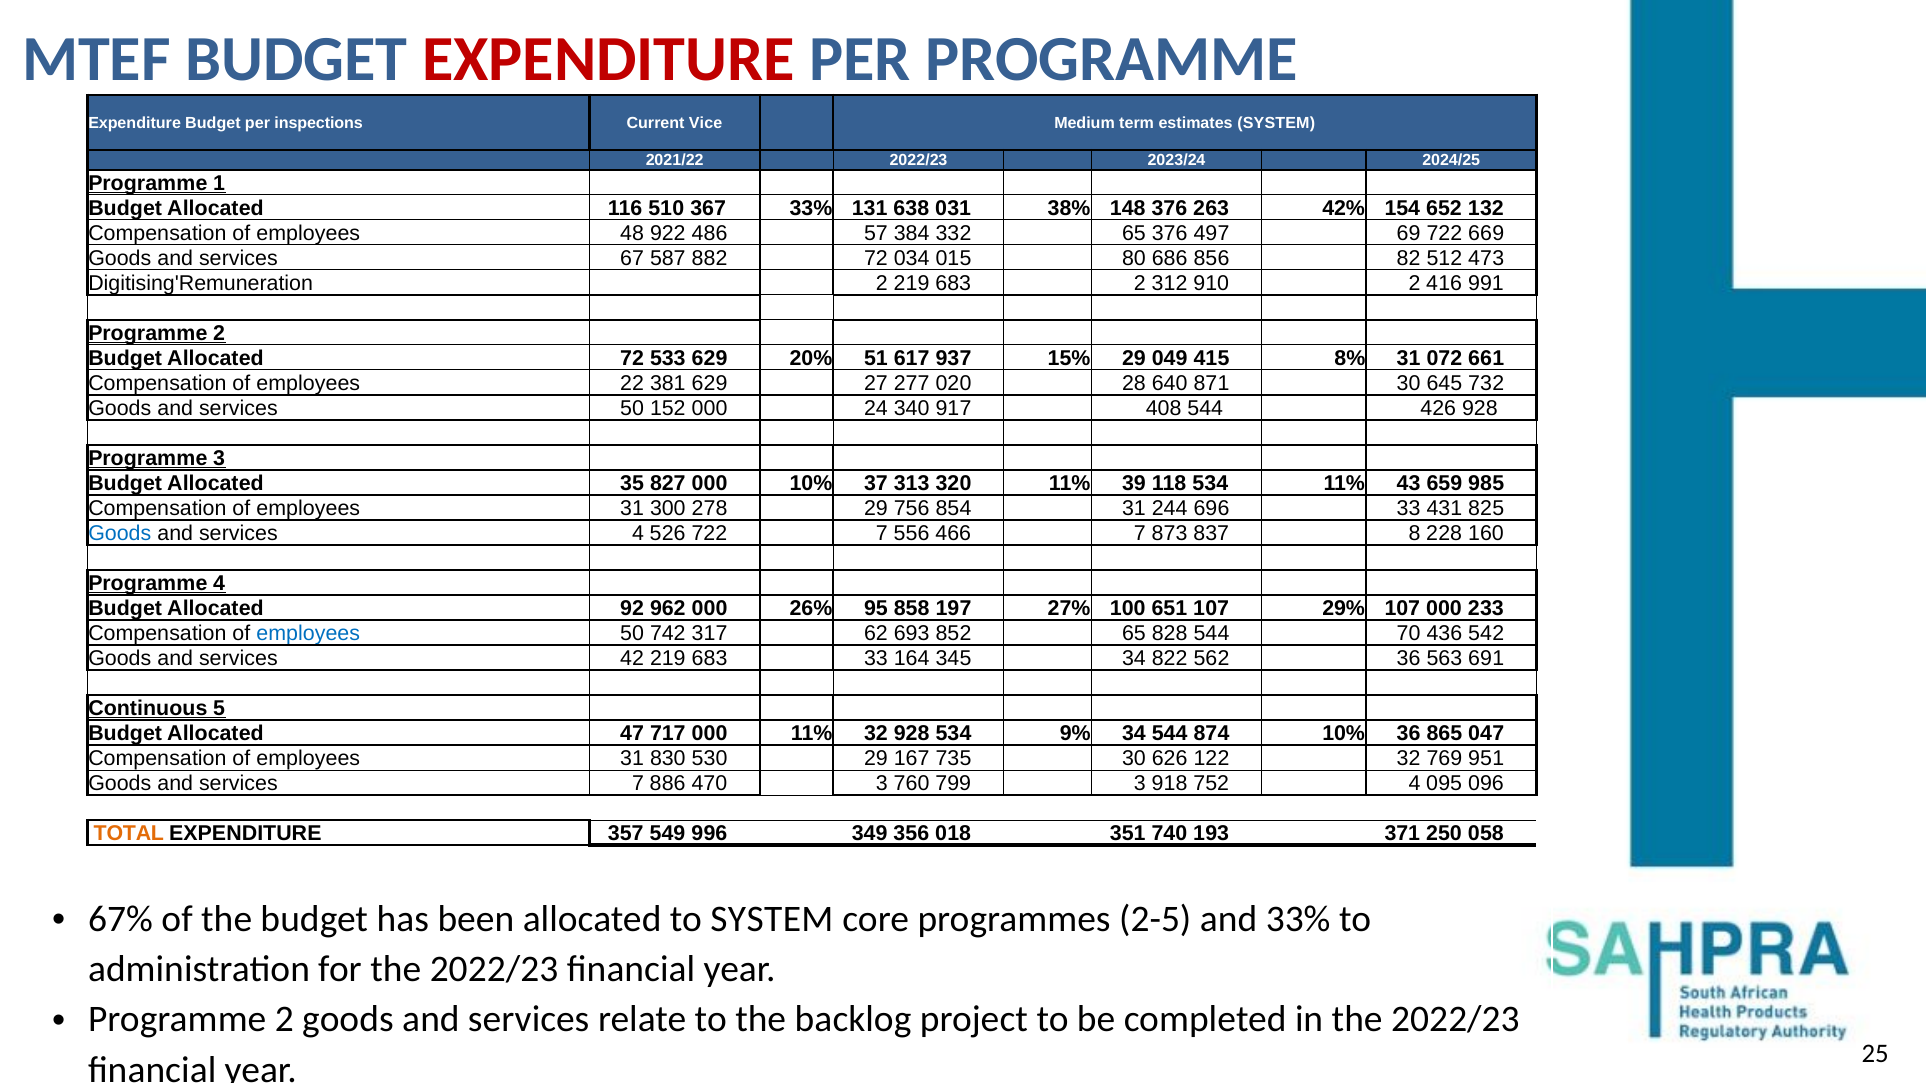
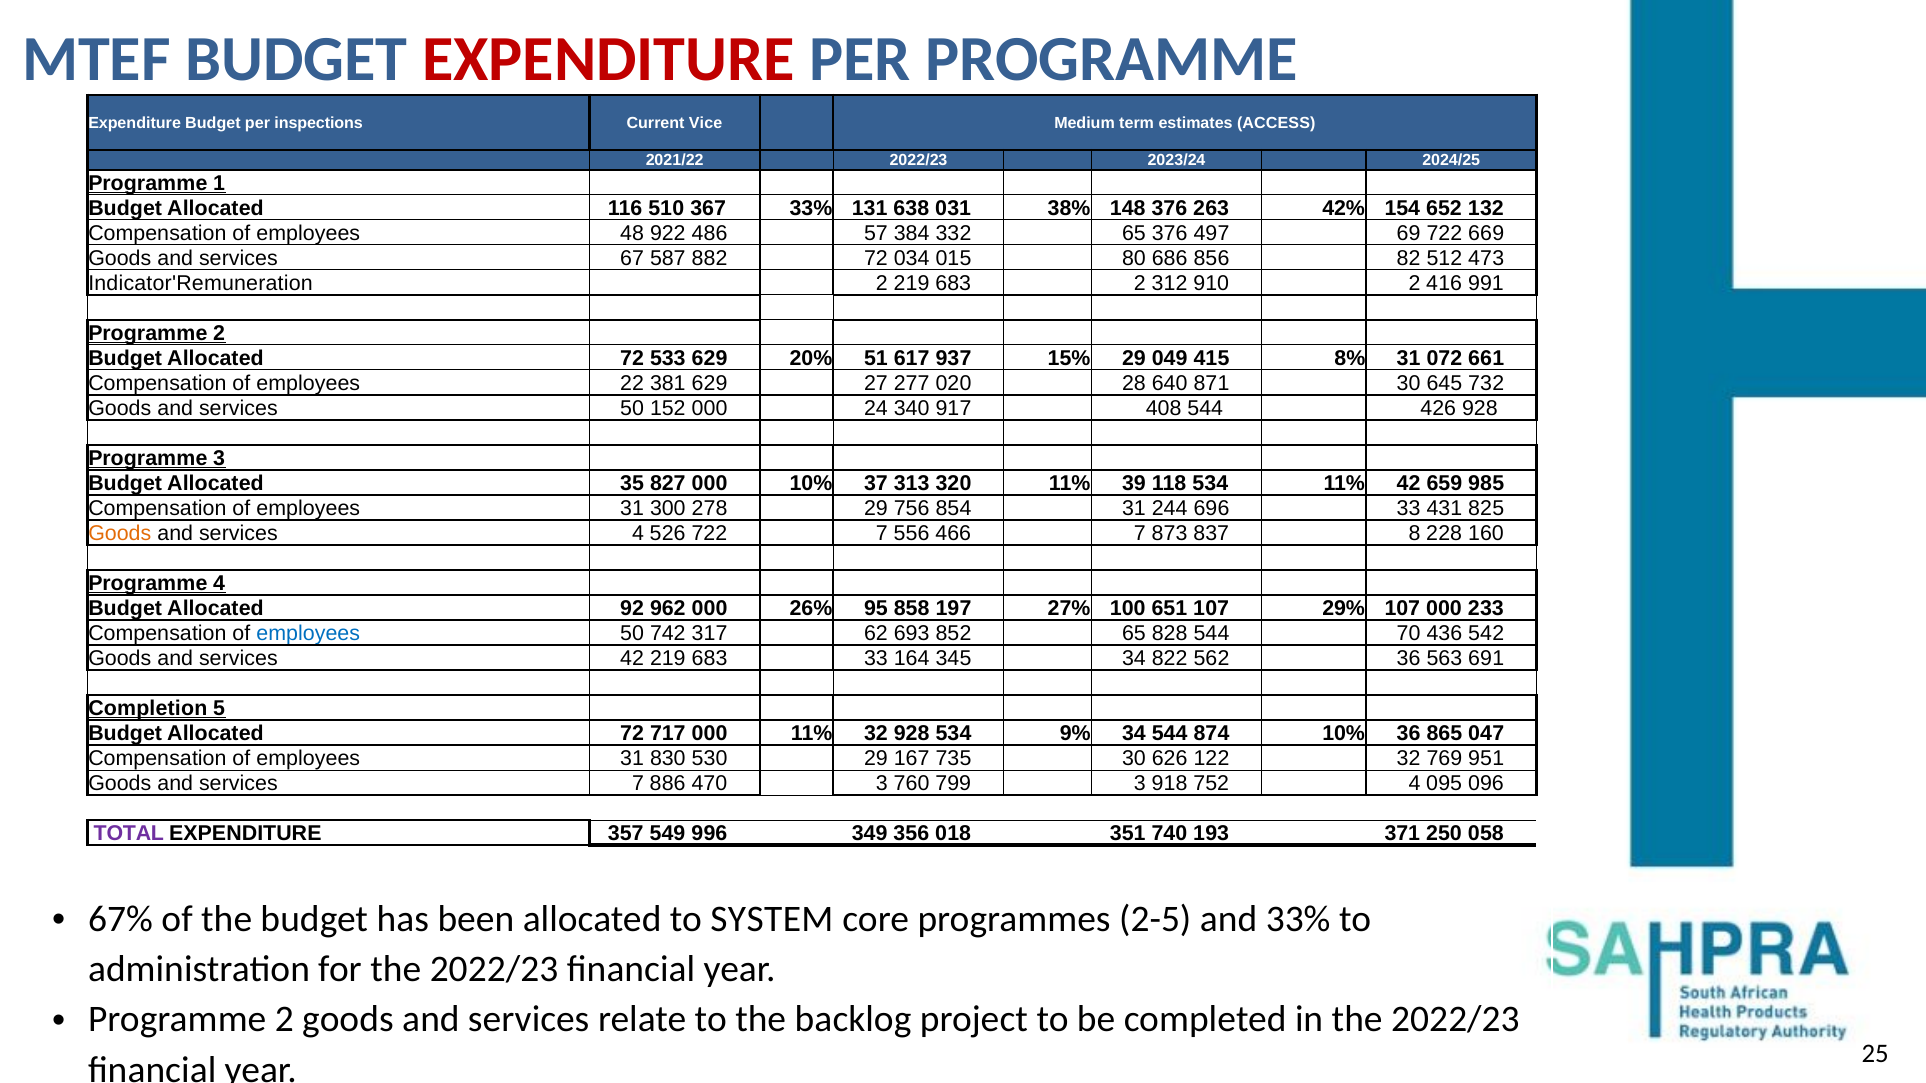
estimates SYSTEM: SYSTEM -> ACCESS (1276, 123)
Digitising'Remuneration: Digitising'Remuneration -> Indicator'Remuneration (201, 283)
11% 43: 43 -> 42 (1409, 484)
Goods colour: blue -> orange (120, 534)
Continuous: Continuous -> Completion (148, 709)
47: 47 -> 72 (632, 734)
TOTAL colour: orange -> purple (129, 834)
